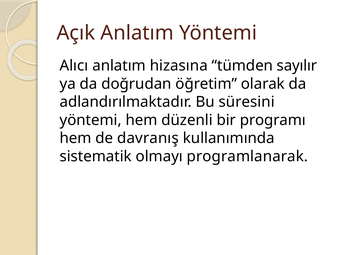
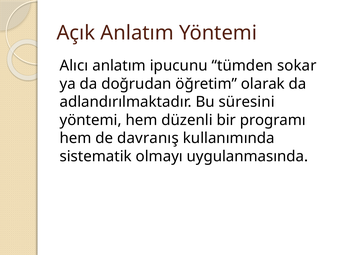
hizasına: hizasına -> ipucunu (179, 65)
sayılır: sayılır -> sokar (297, 65)
programlanarak: programlanarak -> uygulanmasında (247, 156)
